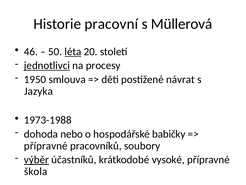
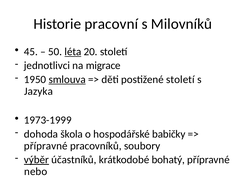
Müllerová: Müllerová -> Milovníků (181, 24)
46: 46 -> 45 (31, 52)
jednotlivci underline: present -> none (47, 65)
procesy: procesy -> migrace (103, 65)
smlouva underline: none -> present (67, 79)
postižené návrat: návrat -> století (180, 79)
1973-1988: 1973-1988 -> 1973-1999 (48, 120)
nebo: nebo -> škola (72, 134)
vysoké: vysoké -> bohatý (168, 159)
škola: škola -> nebo (36, 171)
